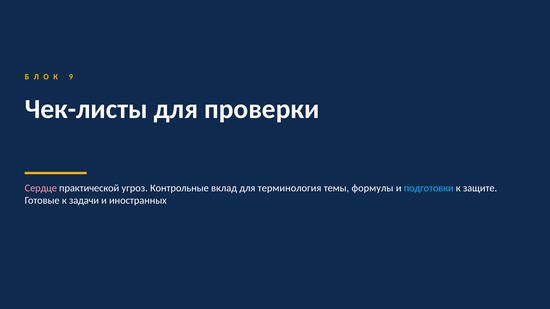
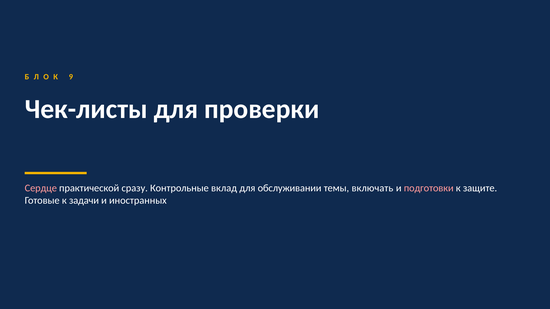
угроз: угроз -> сразу (135, 188)
терминология: терминология -> обслуживании (290, 188)
формулы: формулы -> включать (372, 188)
подготовки colour: light blue -> pink (429, 188)
